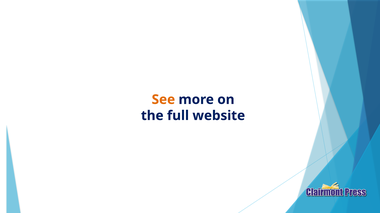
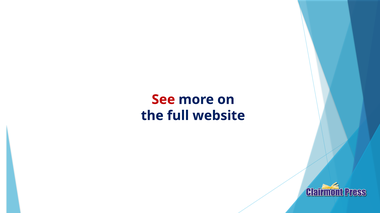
See colour: orange -> red (163, 100)
